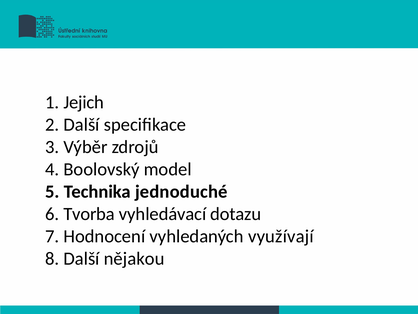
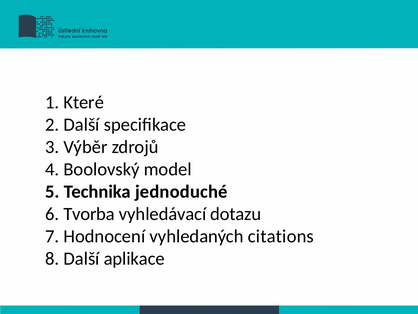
Jejich: Jejich -> Které (84, 102)
využívají: využívají -> citations (281, 236)
nějakou: nějakou -> aplikace (134, 258)
